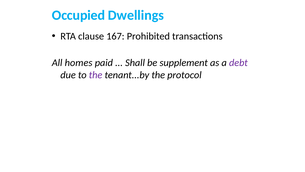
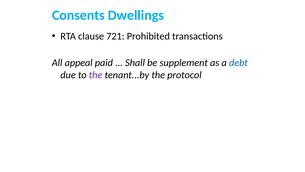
Occupied: Occupied -> Consents (78, 15)
167: 167 -> 721 (115, 36)
homes: homes -> appeal (79, 63)
debt colour: purple -> blue (238, 63)
